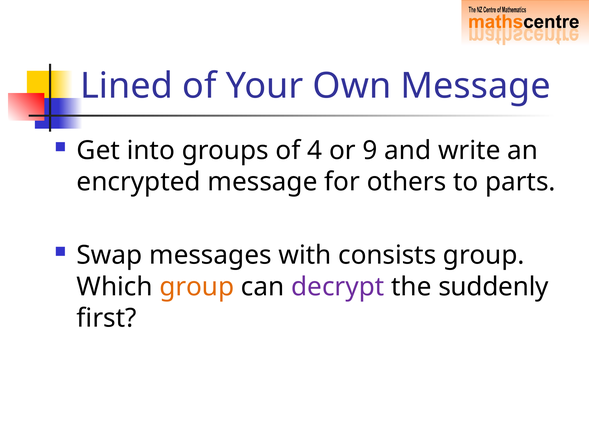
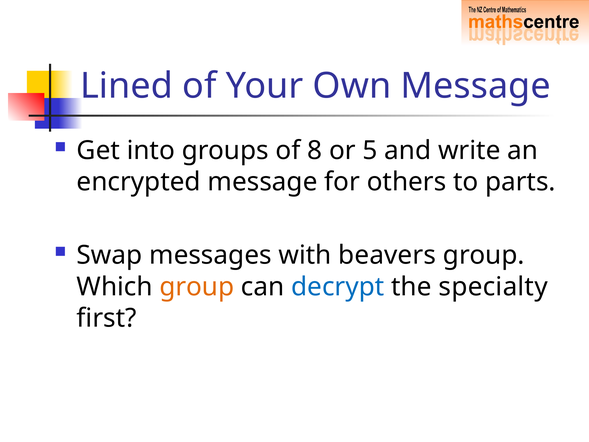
4: 4 -> 8 (315, 150)
9: 9 -> 5 (370, 150)
consists: consists -> beavers (387, 255)
decrypt colour: purple -> blue (338, 287)
suddenly: suddenly -> specialty (493, 287)
